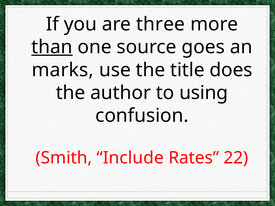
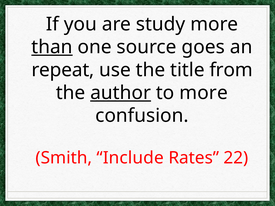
three: three -> study (161, 24)
marks: marks -> repeat (63, 70)
does: does -> from (231, 70)
author underline: none -> present (121, 93)
to using: using -> more (204, 93)
